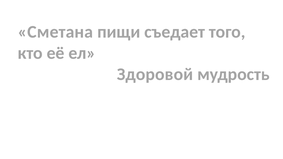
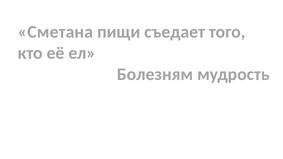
Здоровой: Здоровой -> Болезням (155, 74)
